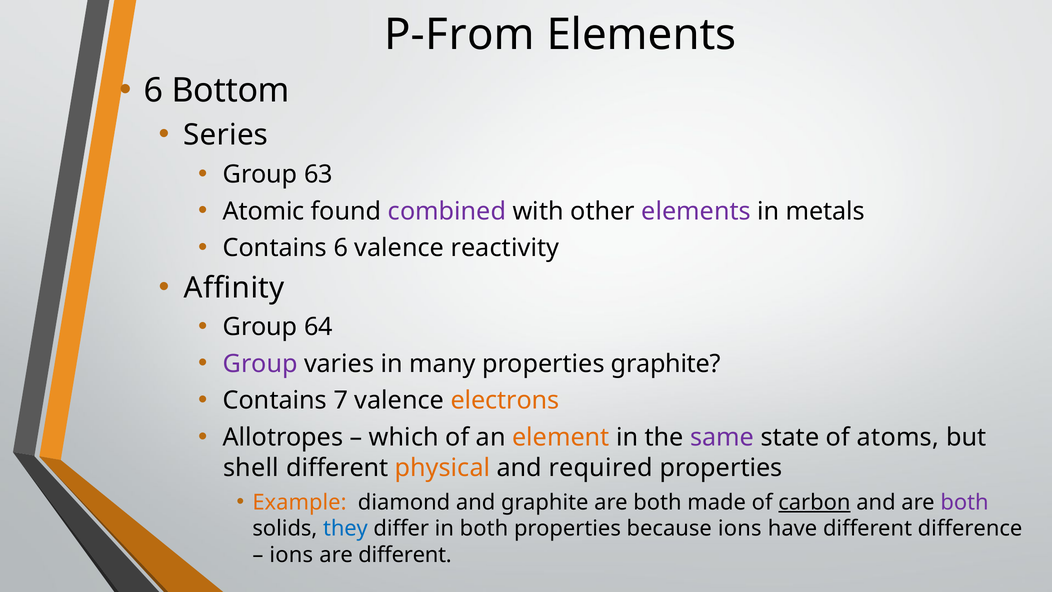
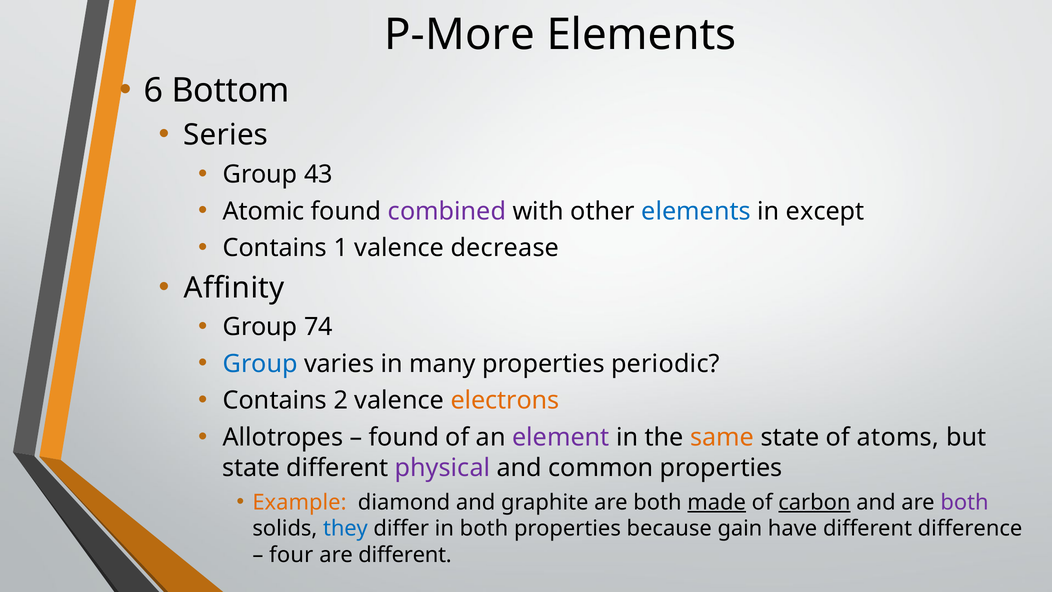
P-From: P-From -> P-More (460, 35)
63: 63 -> 43 (318, 174)
elements colour: purple -> blue (696, 211)
metals: metals -> except (825, 211)
Contains 6: 6 -> 1 (341, 248)
reactivity: reactivity -> decrease (505, 248)
64: 64 -> 74 (318, 327)
Group colour: purple -> blue (260, 364)
properties graphite: graphite -> periodic (666, 364)
7: 7 -> 2 (341, 400)
which: which -> found (404, 437)
element colour: orange -> purple (561, 437)
same colour: purple -> orange (722, 437)
shell: shell -> state (251, 468)
physical colour: orange -> purple (443, 468)
required: required -> common (601, 468)
made underline: none -> present (717, 502)
because ions: ions -> gain (740, 528)
ions: ions -> four (291, 555)
